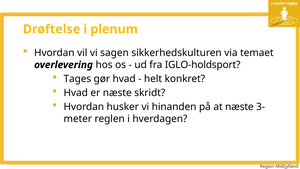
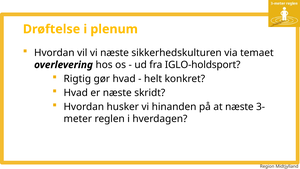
vi sagen: sagen -> næste (115, 53)
Tages: Tages -> Rigtig (77, 79)
